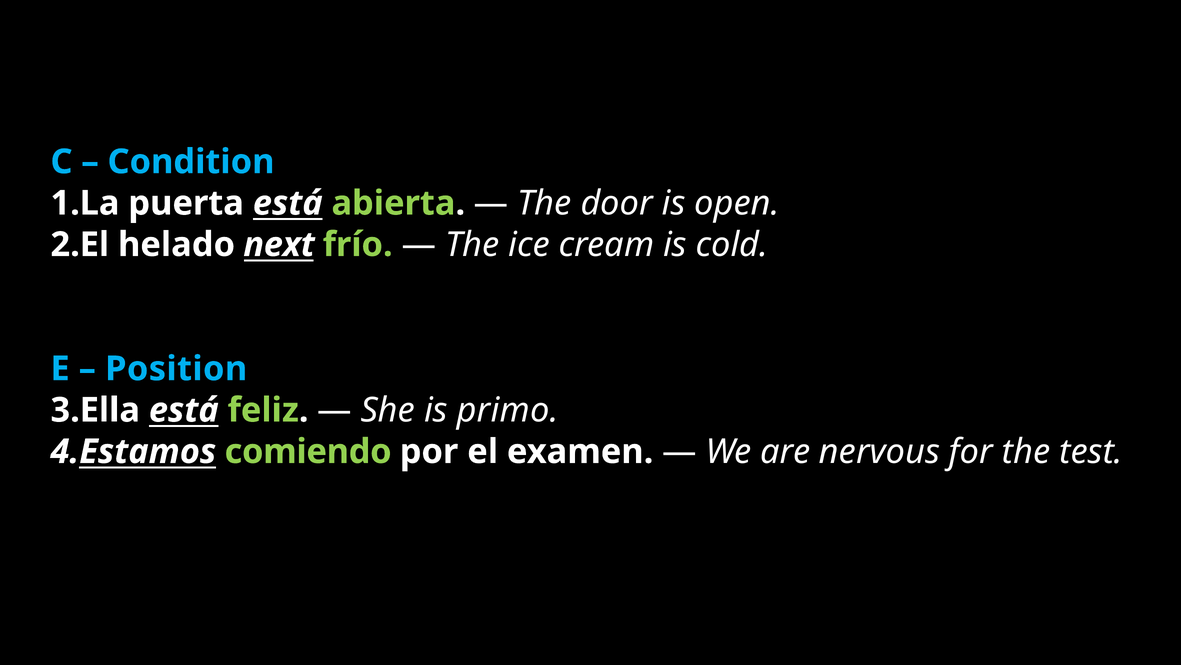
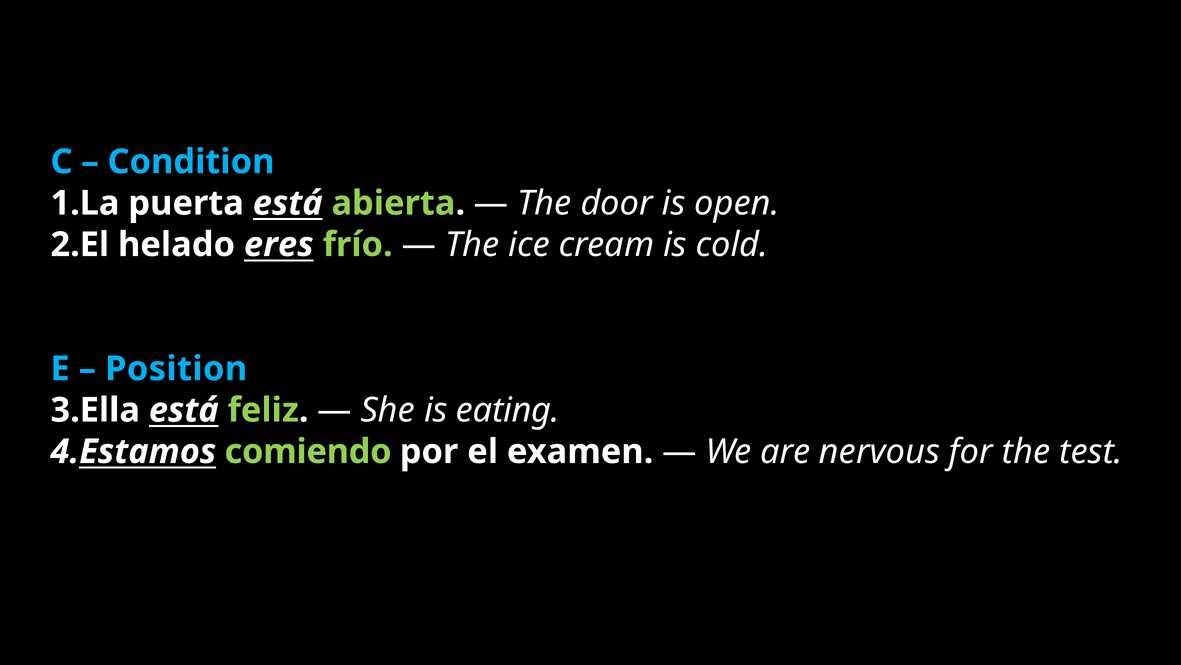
next: next -> eres (279, 244)
primo: primo -> eating (508, 410)
